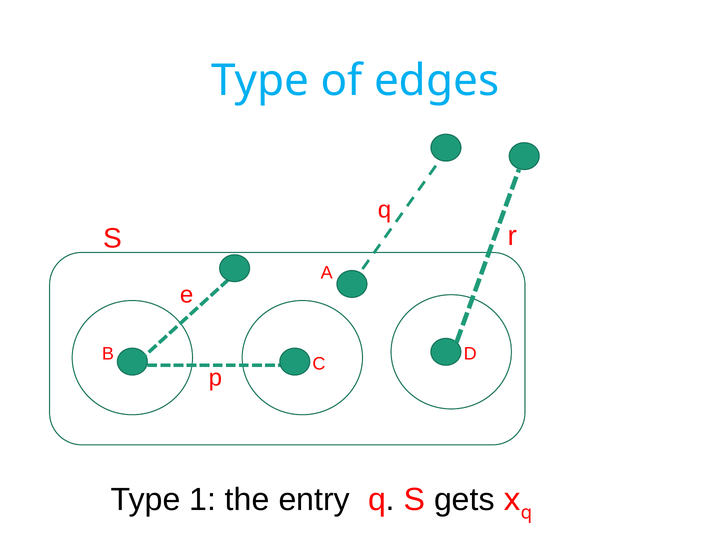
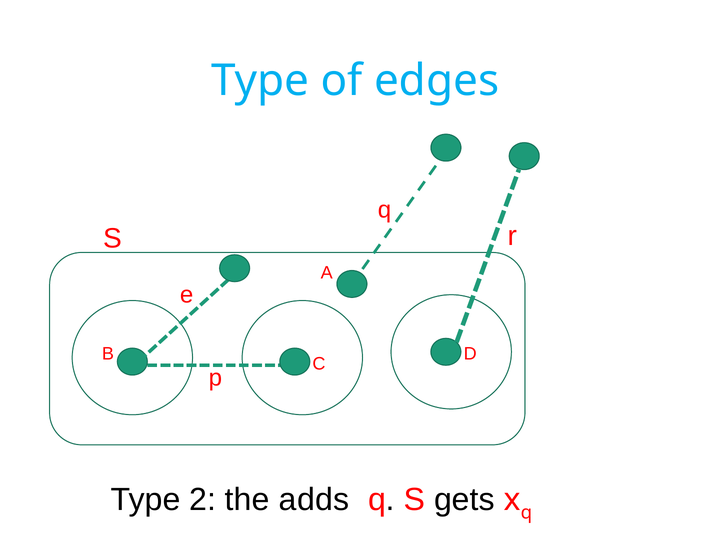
1: 1 -> 2 (203, 500)
entry: entry -> adds (314, 500)
